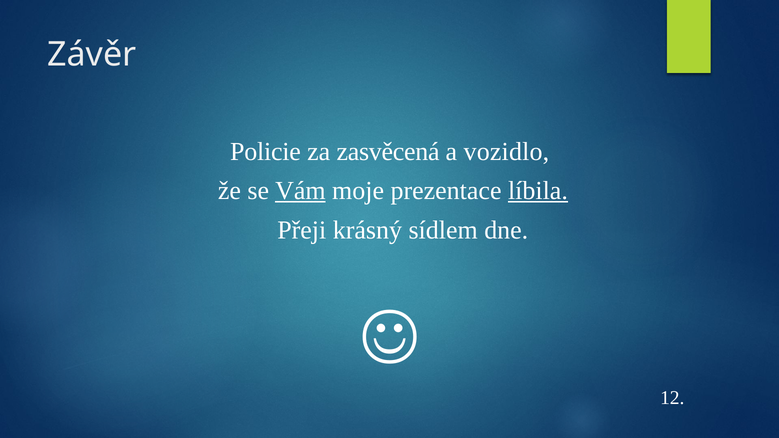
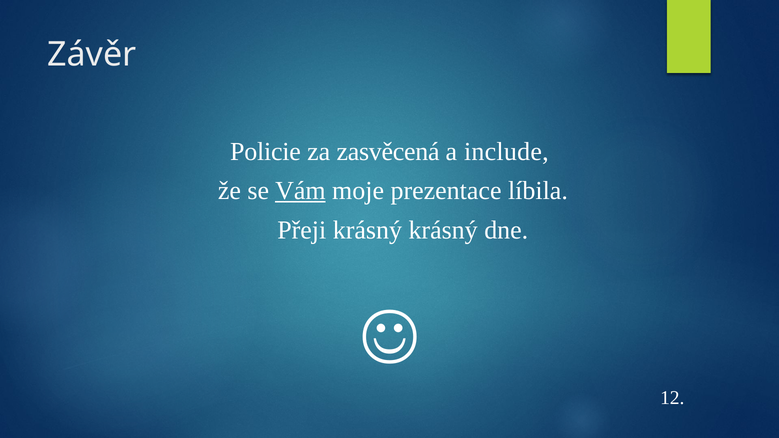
vozidlo: vozidlo -> include (506, 152)
líbila underline: present -> none (538, 191)
krásný sídlem: sídlem -> krásný (443, 230)
